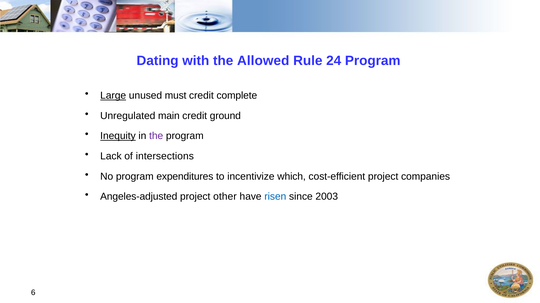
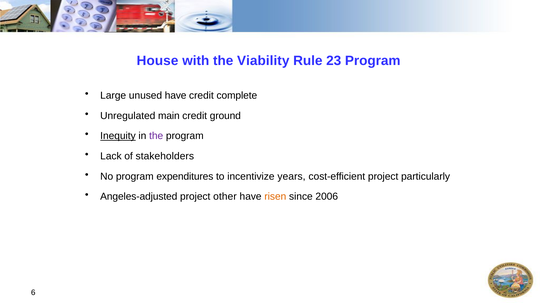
Dating: Dating -> House (158, 61)
Allowed: Allowed -> Viability (263, 61)
24: 24 -> 23 (334, 61)
Large underline: present -> none (113, 96)
unused must: must -> have (176, 96)
intersections: intersections -> stakeholders (165, 157)
which: which -> years (291, 177)
companies: companies -> particularly (426, 177)
risen colour: blue -> orange (275, 197)
2003: 2003 -> 2006 (327, 197)
